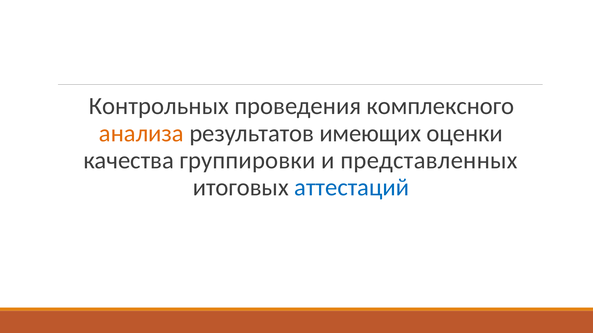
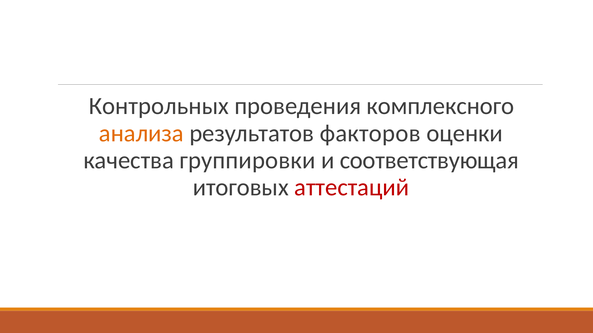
имеющих: имеющих -> факторов (370, 133)
представленных: представленных -> соответствующая (429, 161)
аттестаций colour: blue -> red (352, 188)
